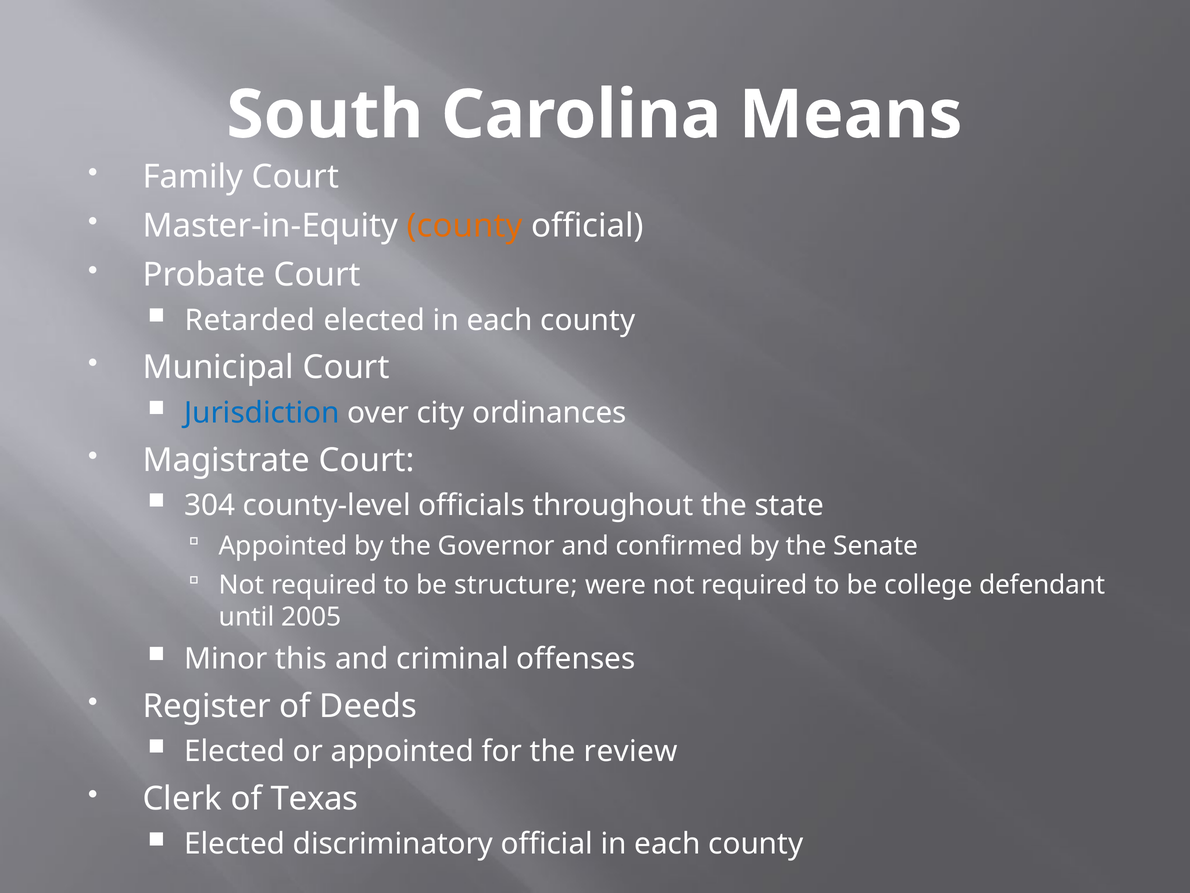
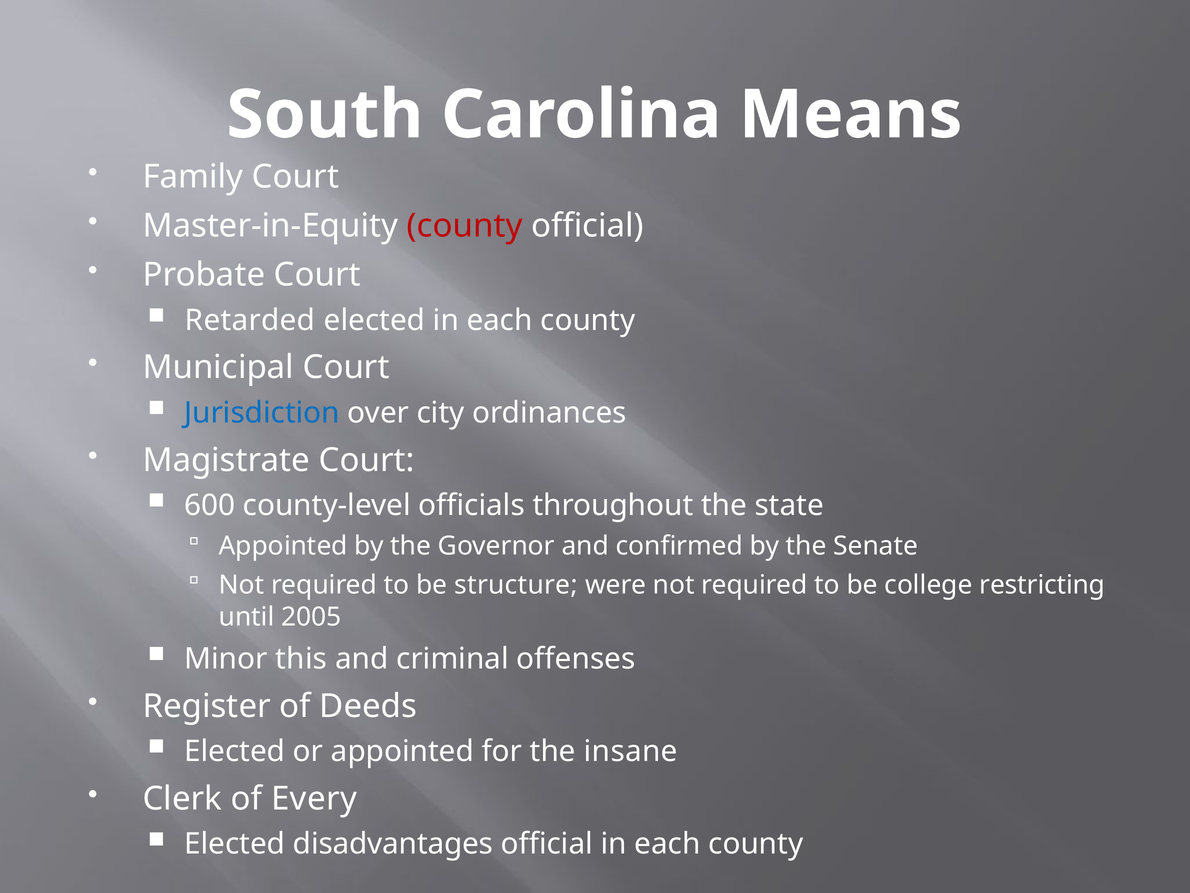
county colour: orange -> red (465, 226)
304: 304 -> 600 (210, 505)
defendant: defendant -> restricting (1042, 585)
review: review -> insane (631, 751)
Texas: Texas -> Every (314, 798)
discriminatory: discriminatory -> disadvantages (393, 844)
